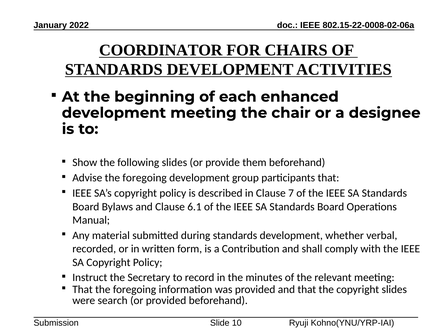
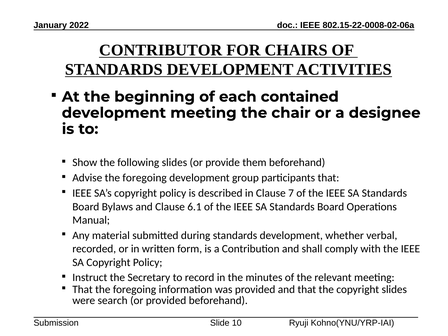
COORDINATOR: COORDINATOR -> CONTRIBUTOR (161, 50)
enhanced: enhanced -> contained (300, 97)
